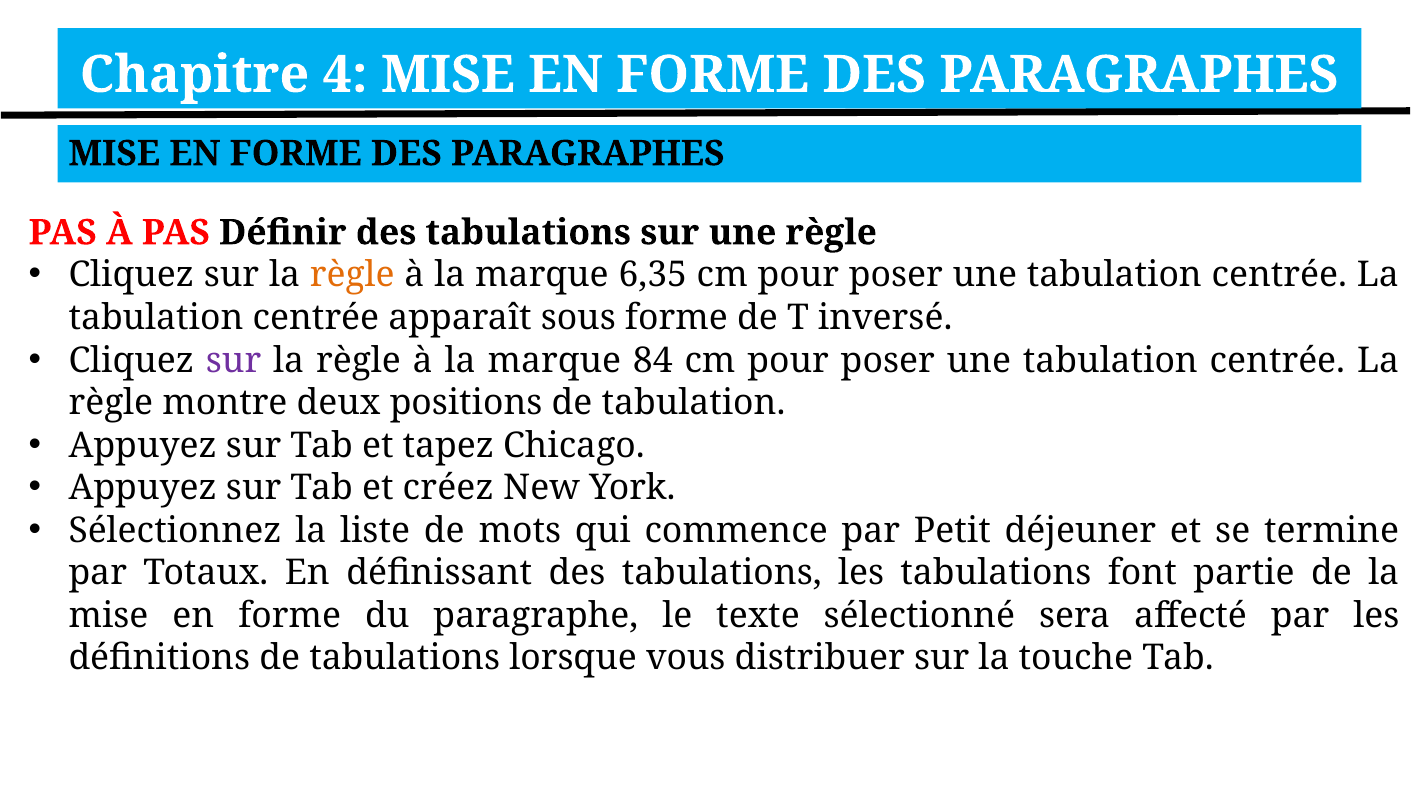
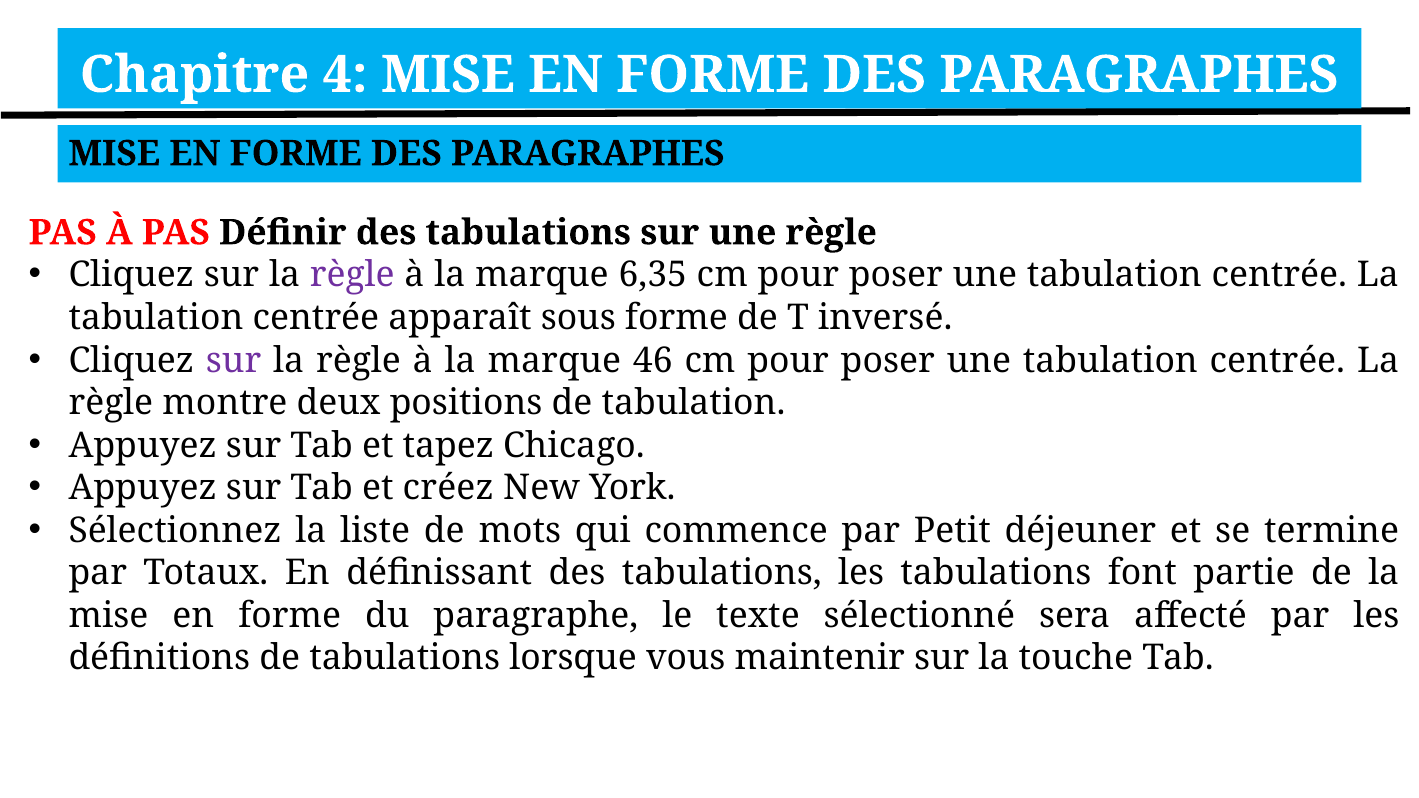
règle colour: orange -> purple (352, 275)
84: 84 -> 46 (653, 360)
distribuer: distribuer -> maintenir (820, 658)
